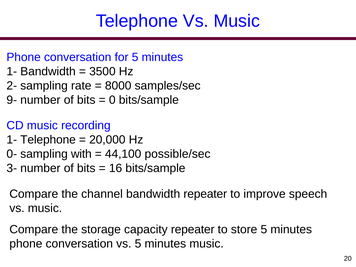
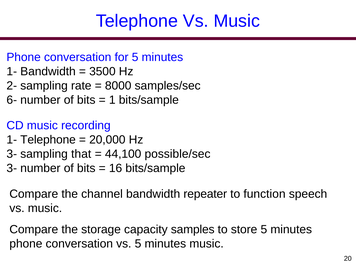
9-: 9- -> 6- (12, 100)
0: 0 -> 1 (112, 100)
0-: 0- -> 3- (12, 154)
with: with -> that (81, 154)
improve: improve -> function (264, 194)
capacity repeater: repeater -> samples (193, 230)
